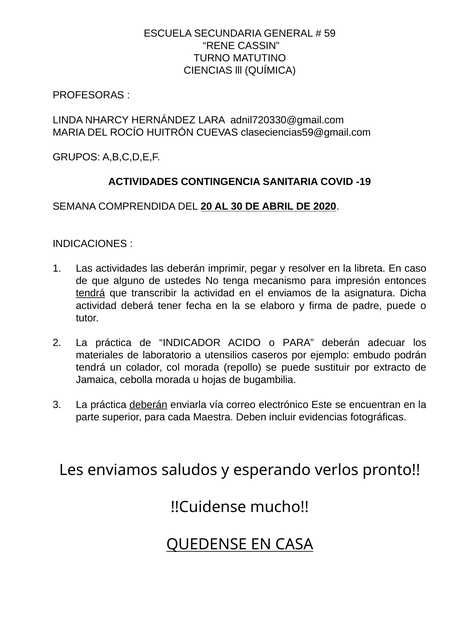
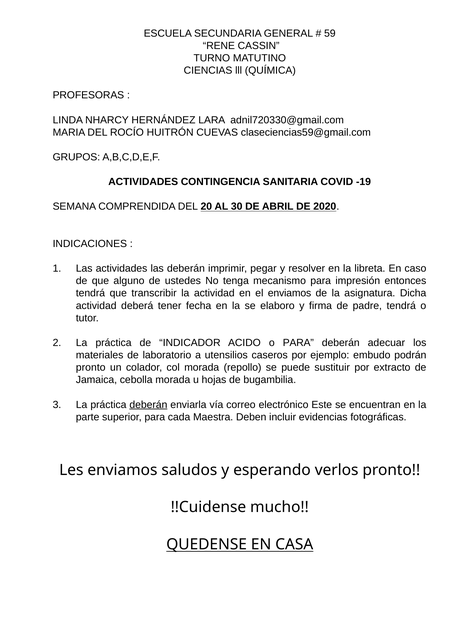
tendrá underline: present -> none (90, 293)
padre puede: puede -> tendrá (401, 305)
tendrá: tendrá -> pronto (91, 367)
